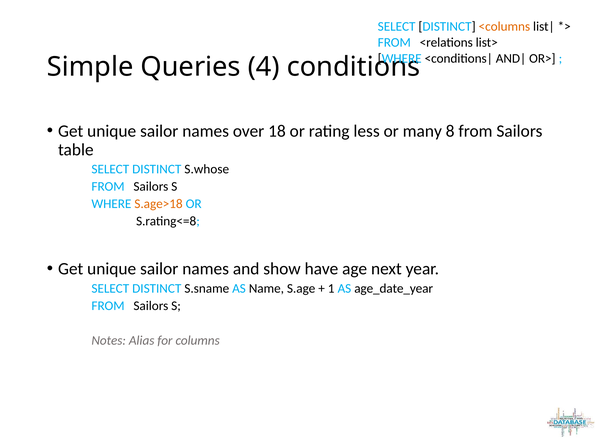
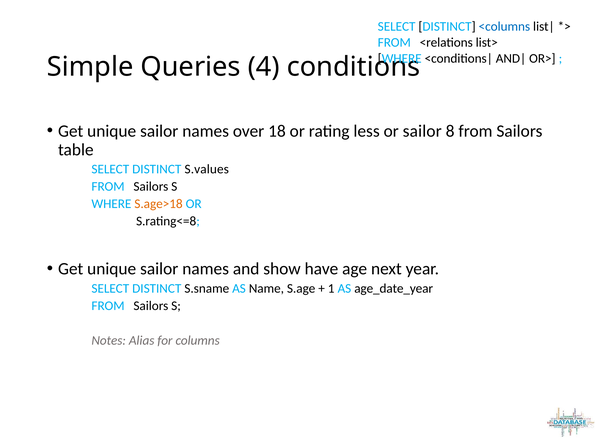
<columns colour: orange -> blue (504, 27)
or many: many -> sailor (422, 131)
S.whose: S.whose -> S.values (207, 169)
